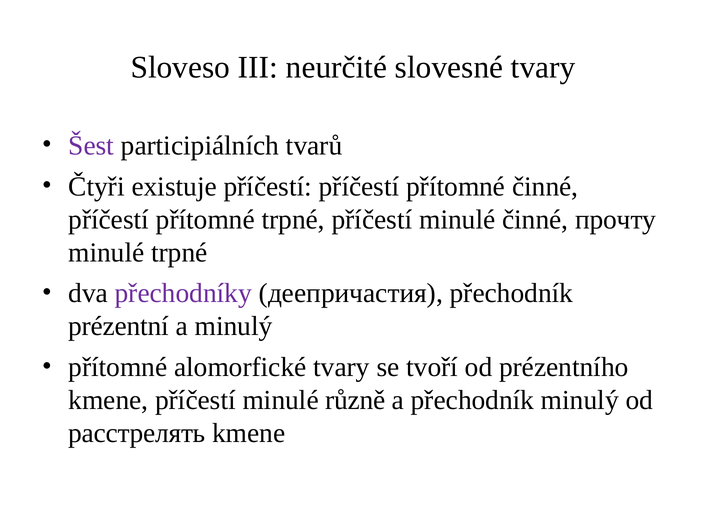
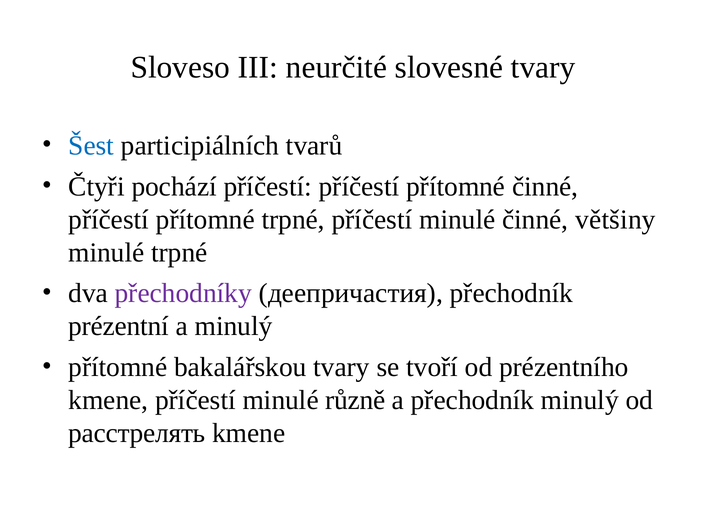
Šest colour: purple -> blue (91, 146)
existuje: existuje -> pochází (174, 187)
прочту: прочту -> většiny (615, 220)
alomorfické: alomorfické -> bakalářskou (240, 367)
